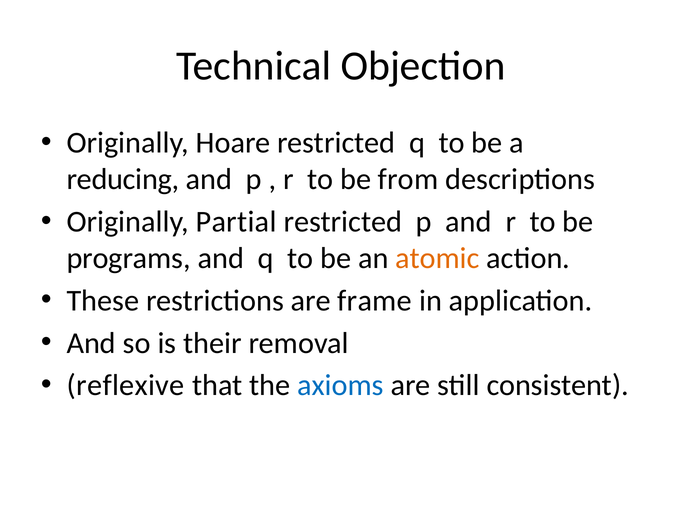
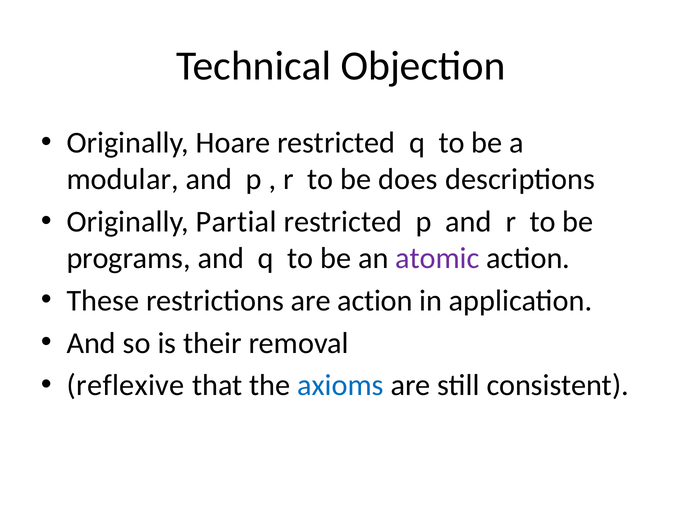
reducing: reducing -> modular (123, 180)
from: from -> does (408, 180)
atomic colour: orange -> purple (437, 258)
are frame: frame -> action (375, 301)
